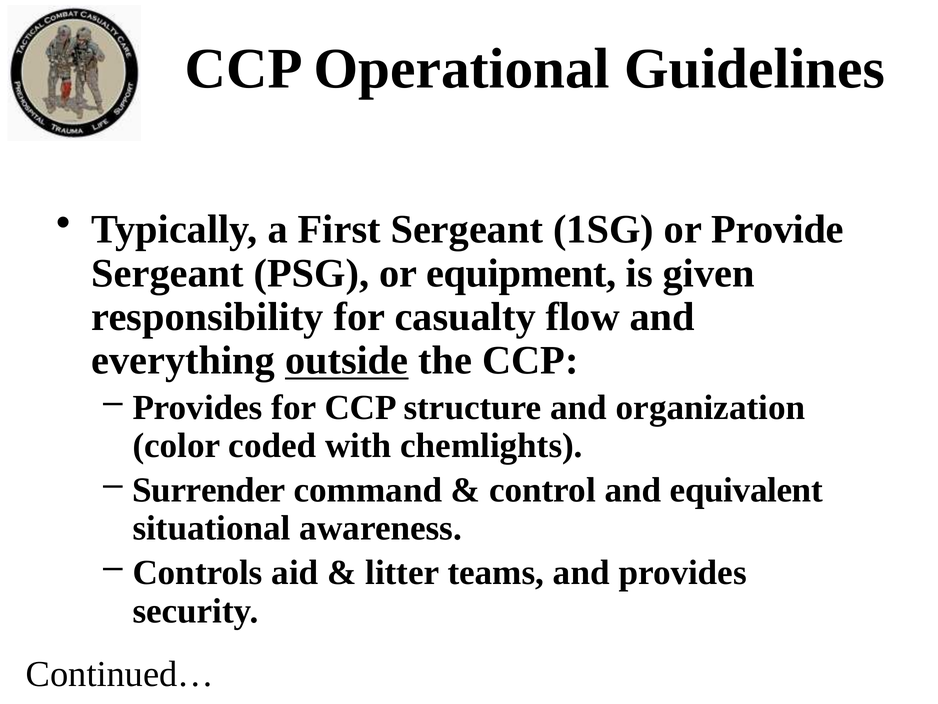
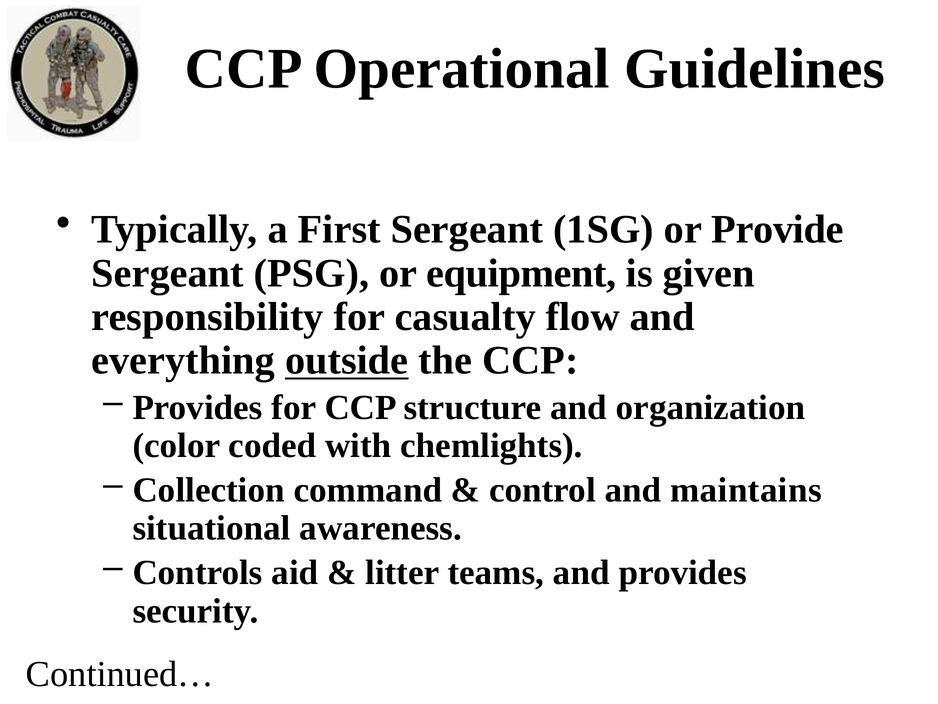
Surrender: Surrender -> Collection (209, 490)
equivalent: equivalent -> maintains (746, 490)
